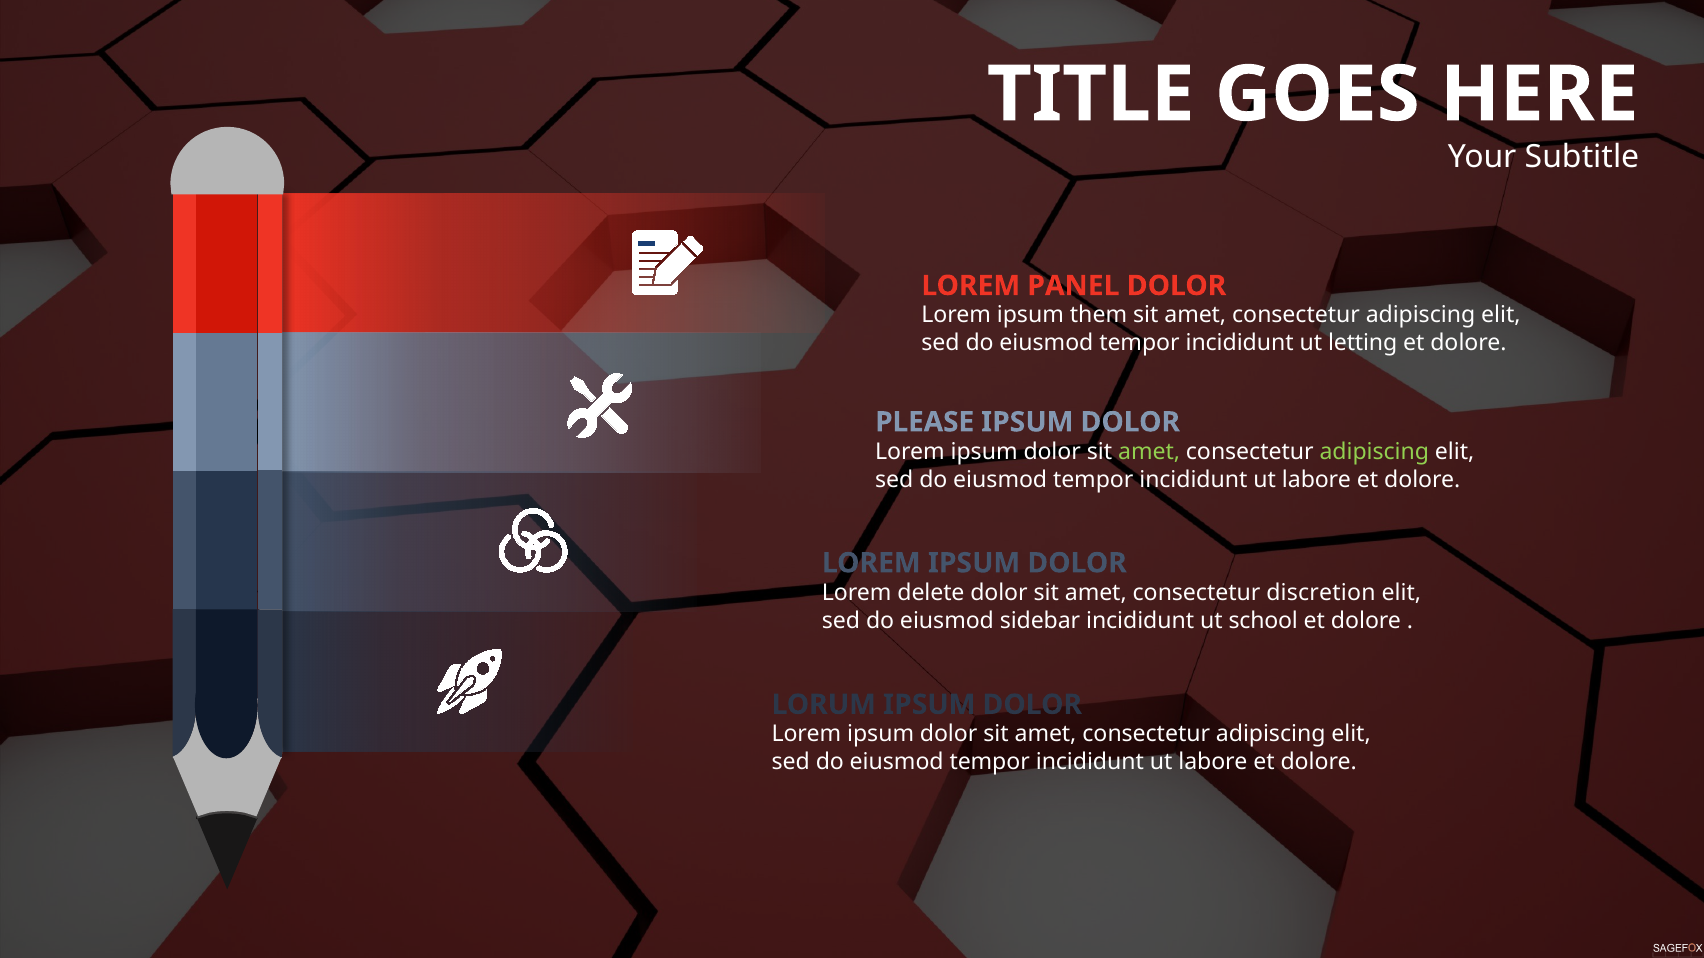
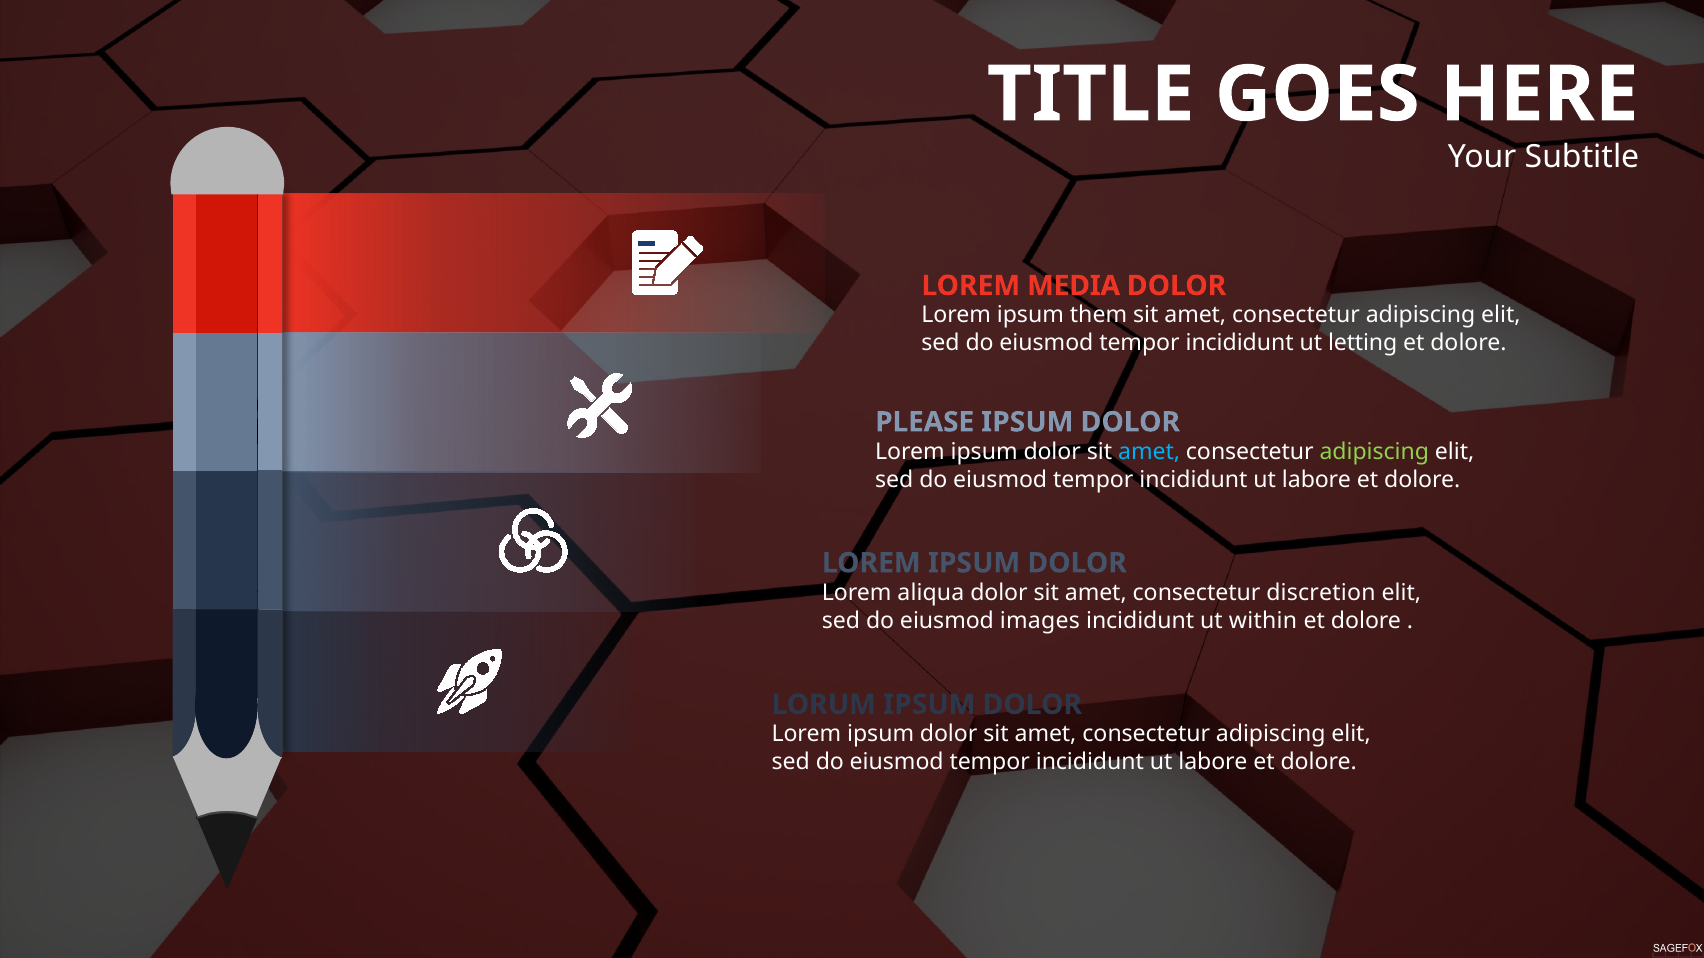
PANEL: PANEL -> MEDIA (1074, 286)
amet colour: light green -> light blue (1149, 452)
delete: delete -> aliqua (931, 593)
sidebar: sidebar -> images (1040, 621)
school: school -> within (1263, 621)
